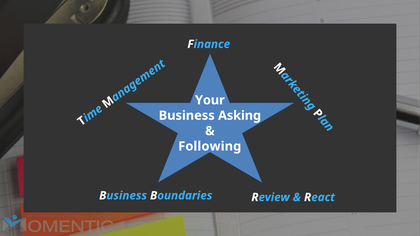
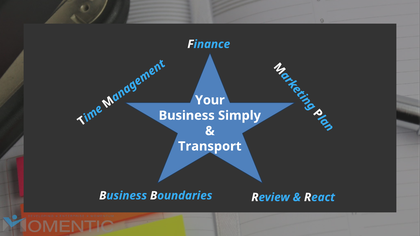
Asking: Asking -> Simply (239, 116)
Following: Following -> Transport (210, 146)
